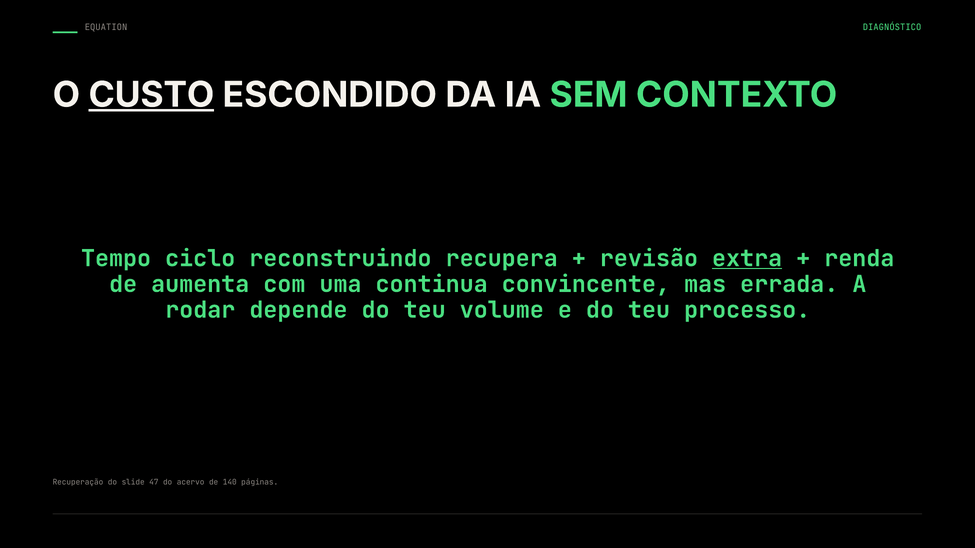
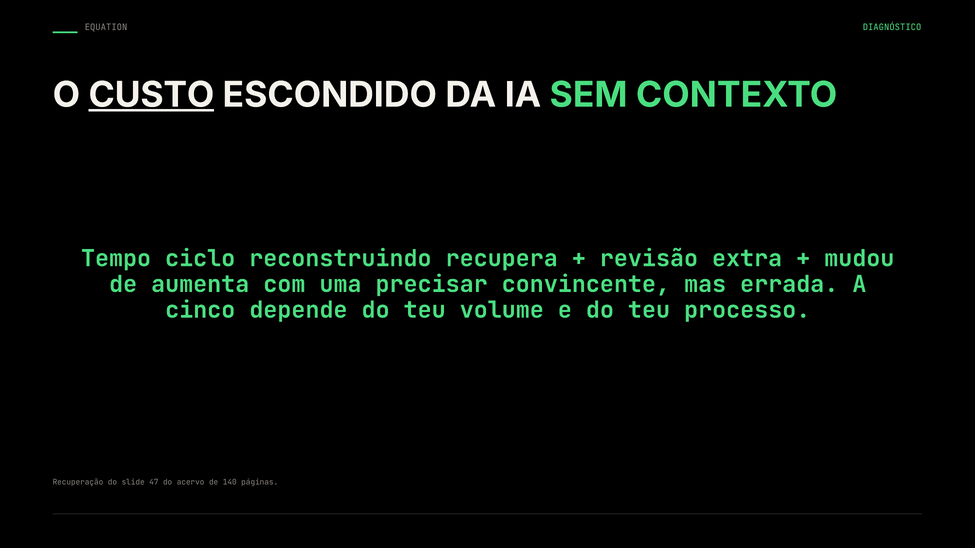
extra underline: present -> none (747, 259)
renda: renda -> mudou (859, 259)
continua: continua -> precisar (432, 284)
rodar: rodar -> cinco (200, 310)
